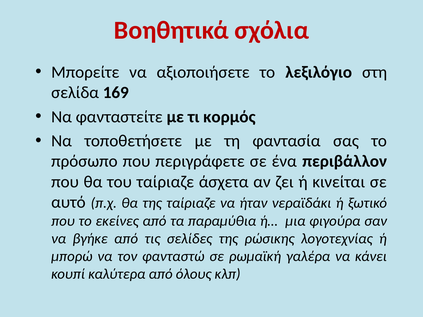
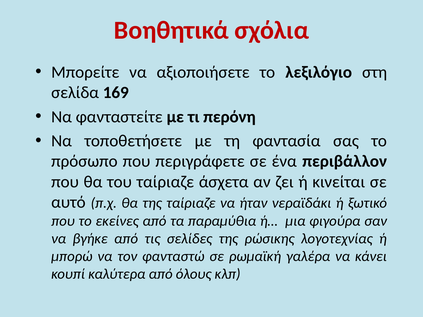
κορμός: κορμός -> περόνη (229, 117)
